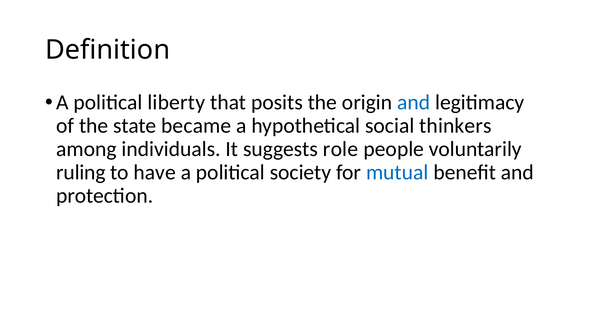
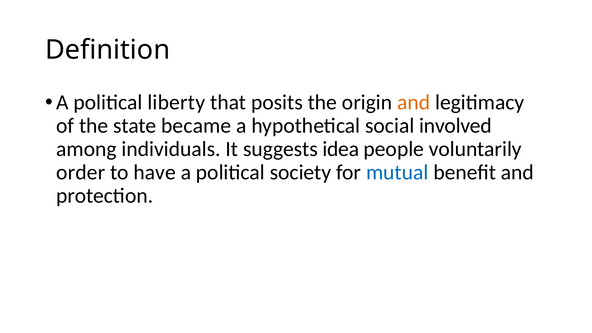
and colour: blue -> orange (414, 102)
thinkers: thinkers -> involved (456, 126)
role: role -> idea (341, 149)
ruling: ruling -> order (81, 172)
